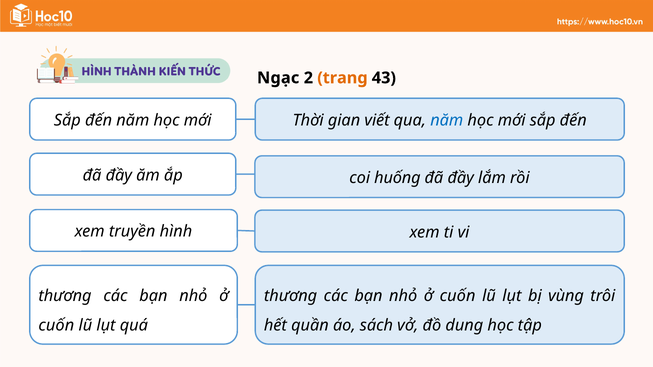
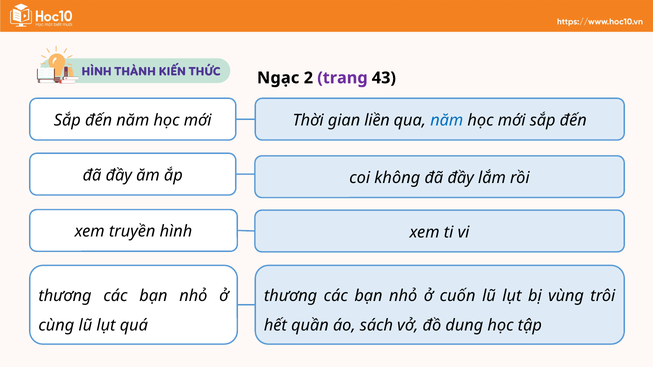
trang colour: orange -> purple (342, 78)
viết: viết -> liền (377, 120)
huống: huống -> không (397, 178)
cuốn: cuốn -> cùng (56, 326)
